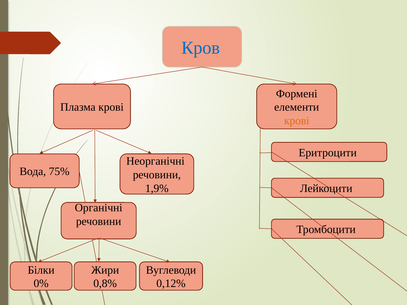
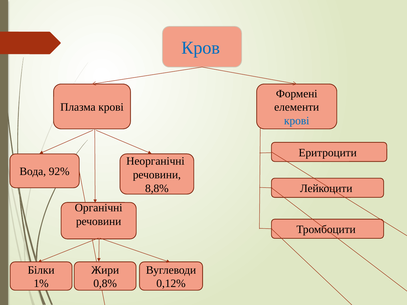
крові colour: orange -> blue (297, 121)
75%: 75% -> 92% (59, 172)
1,9%: 1,9% -> 8,8% (157, 188)
0%: 0% -> 1% (41, 284)
